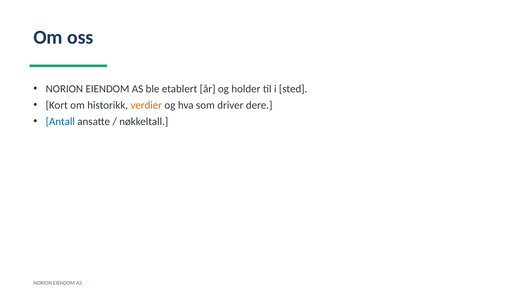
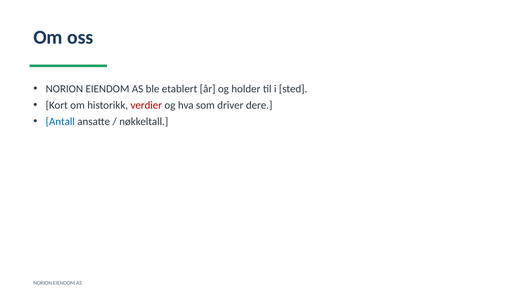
verdier colour: orange -> red (146, 105)
